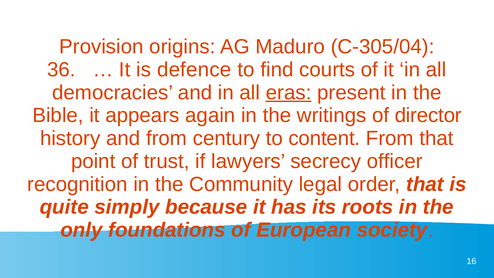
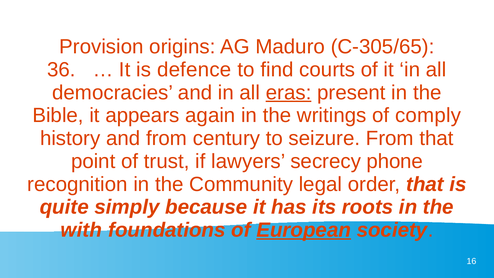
C-305/04: C-305/04 -> C-305/65 (383, 47)
director: director -> comply (428, 115)
content: content -> seizure (324, 138)
officer: officer -> phone (395, 161)
only: only -> with (81, 230)
European underline: none -> present (304, 230)
